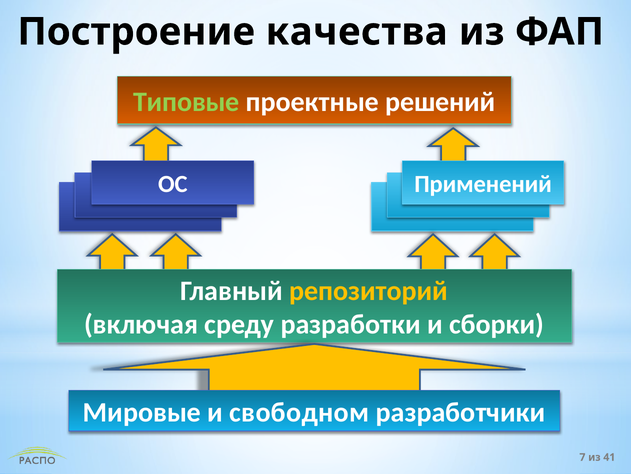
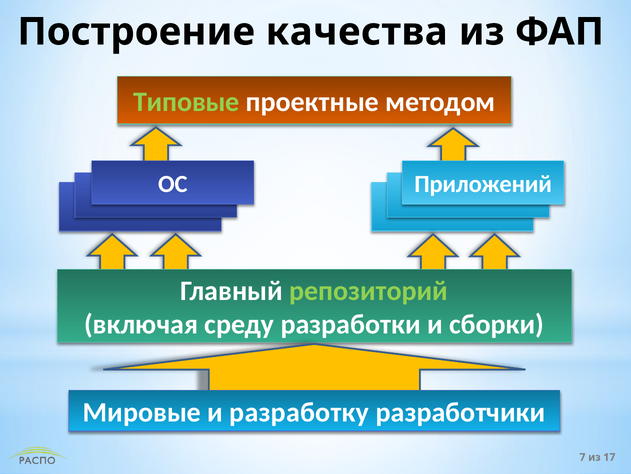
решений: решений -> методом (440, 102)
Применений: Применений -> Приложений (483, 184)
репозиторий colour: yellow -> light green (369, 290)
свободном: свободном -> разработку (299, 412)
41: 41 -> 17 (609, 457)
